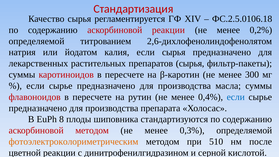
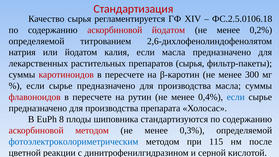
аскорбиновой реакции: реакции -> йодатом (168, 30)
если сырья: сырья -> масла (174, 52)
фотоэлектроколориметрическим colour: orange -> blue (74, 142)
510: 510 -> 115 (216, 142)
